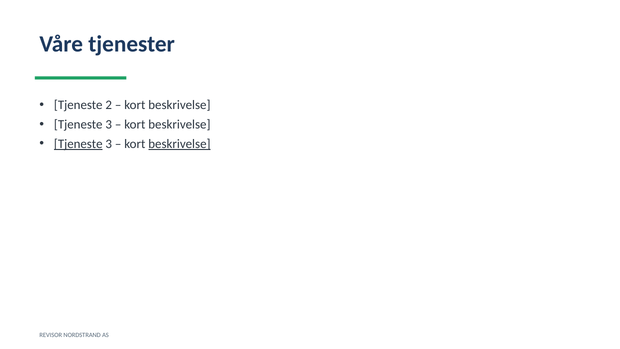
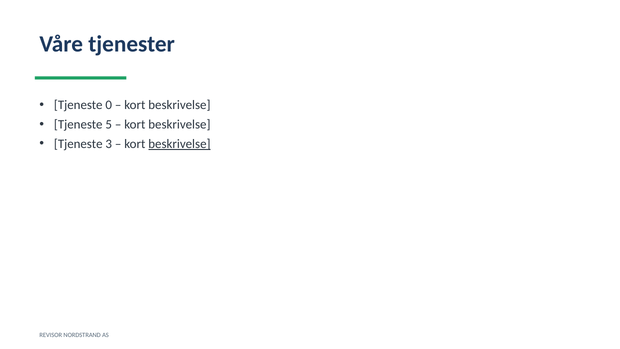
2: 2 -> 0 (109, 105)
3: 3 -> 5 (109, 124)
Tjeneste underline: present -> none (78, 144)
